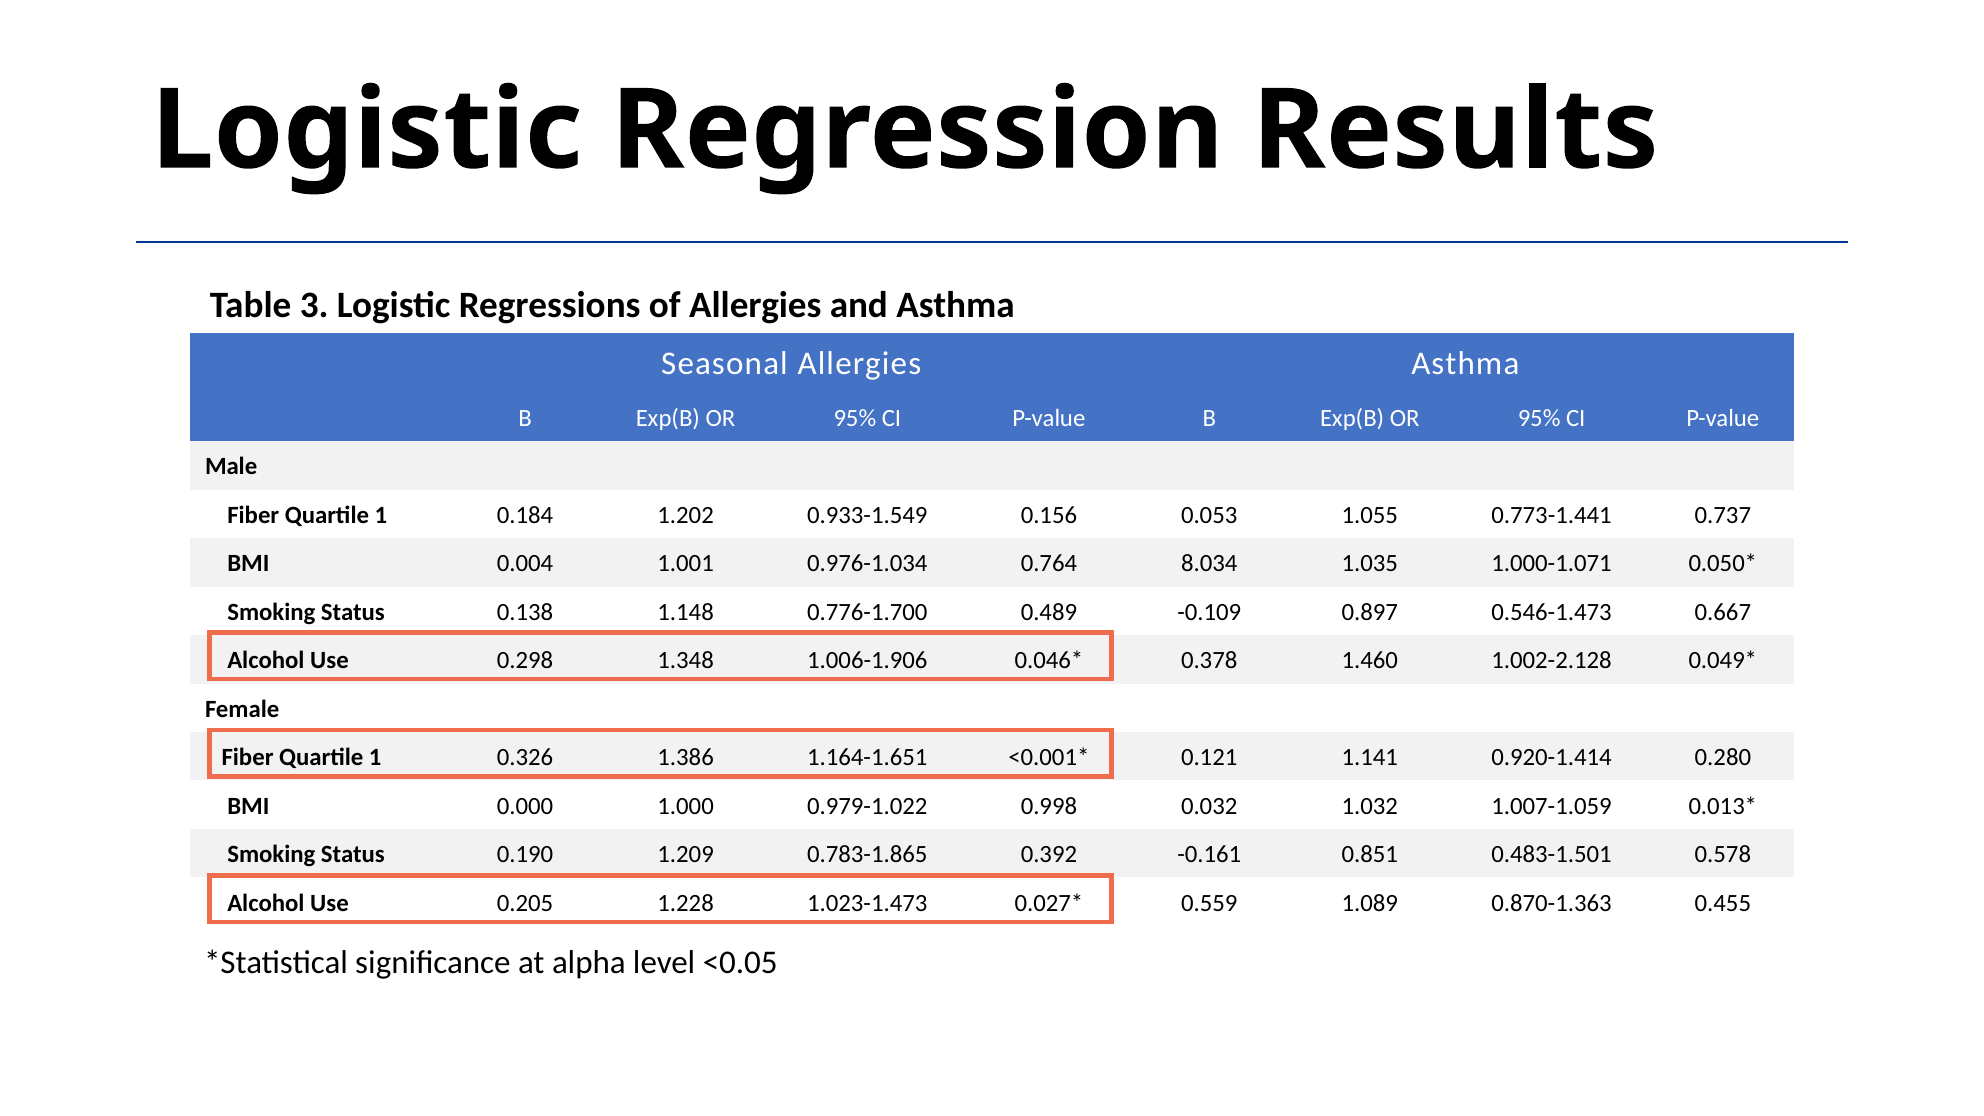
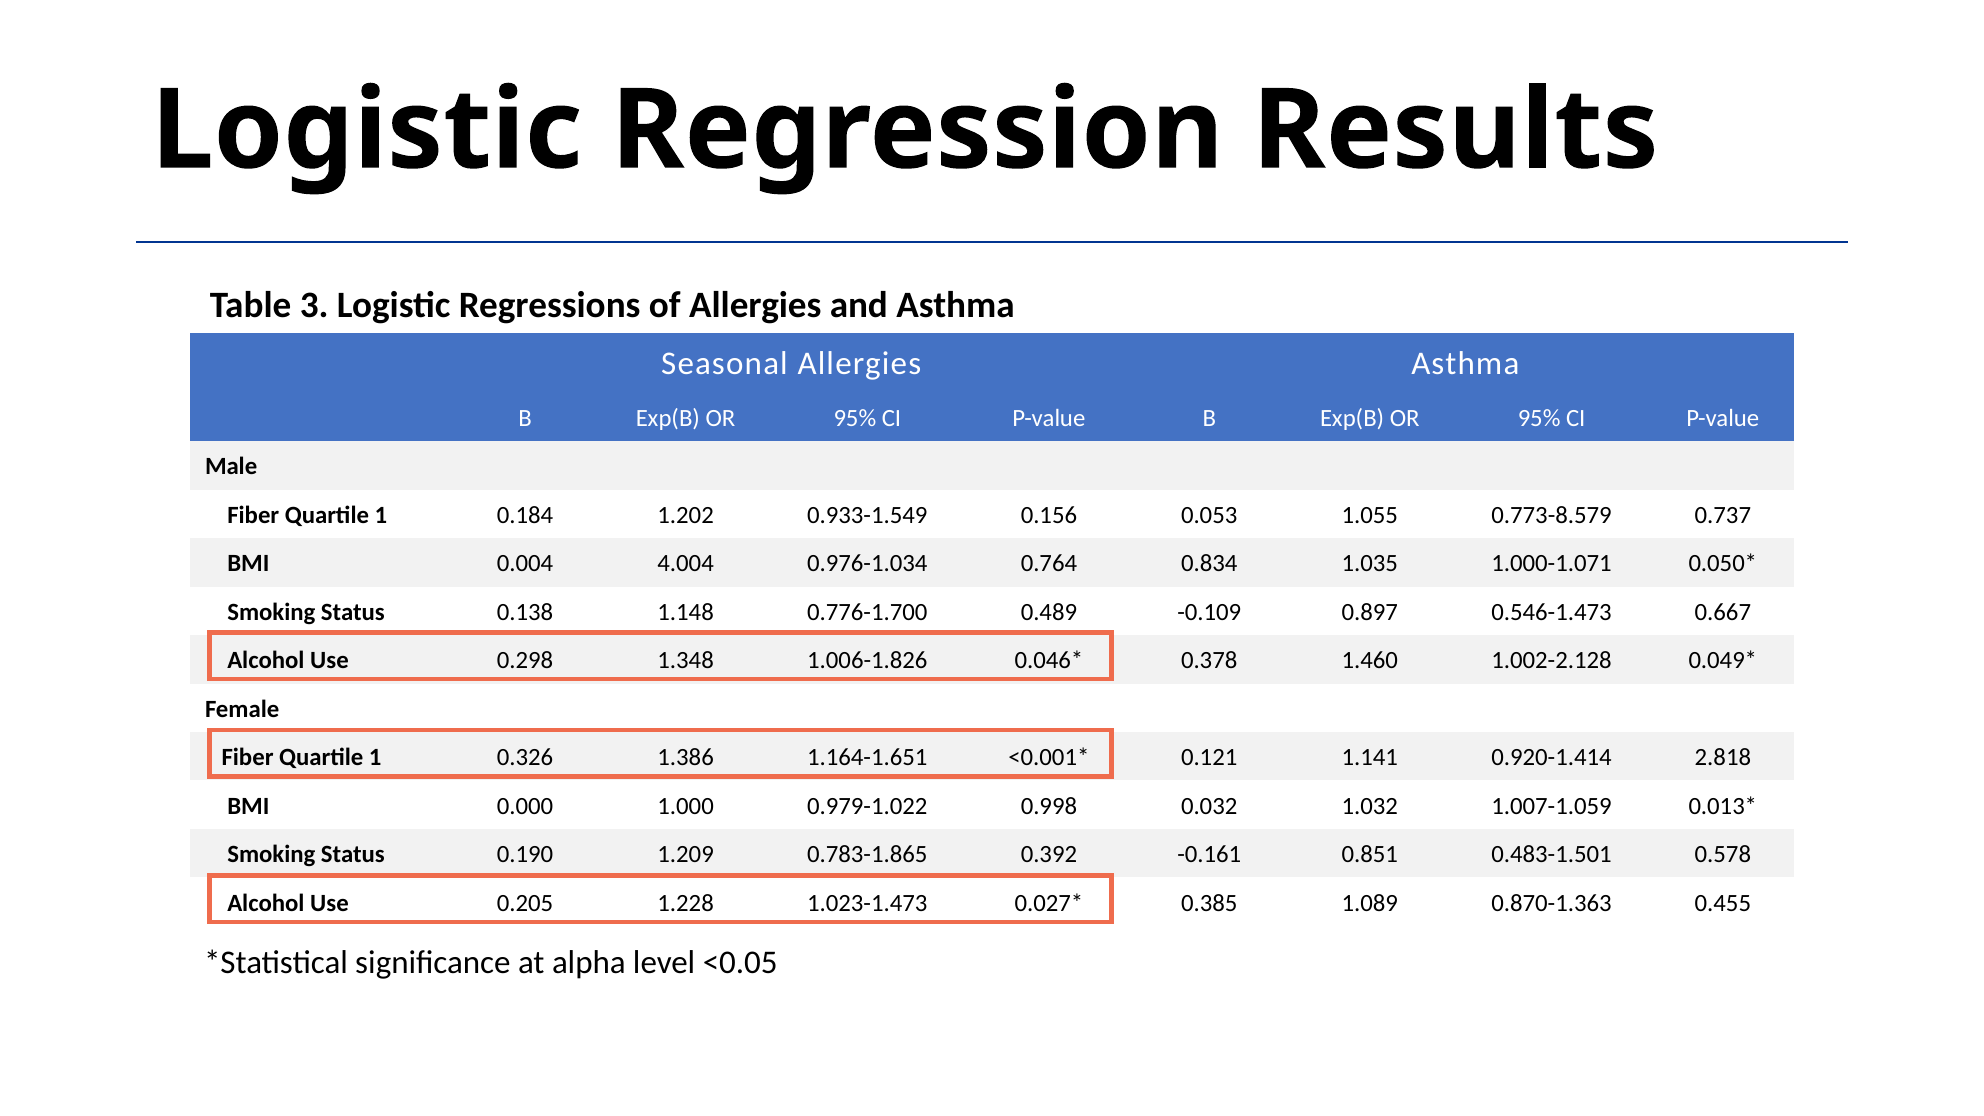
0.773-1.441: 0.773-1.441 -> 0.773-8.579 (1552, 515)
1.001: 1.001 -> 4.004 (686, 564)
8.034: 8.034 -> 0.834 (1209, 564)
1.006-1.906: 1.006-1.906 -> 1.006-1.826 (867, 661)
0.280: 0.280 -> 2.818 (1723, 757)
0.559: 0.559 -> 0.385 (1209, 903)
